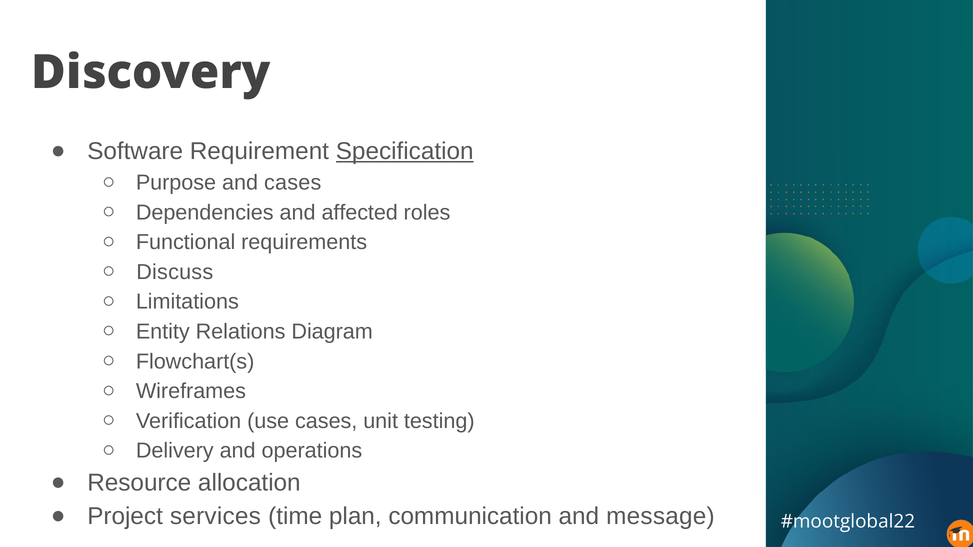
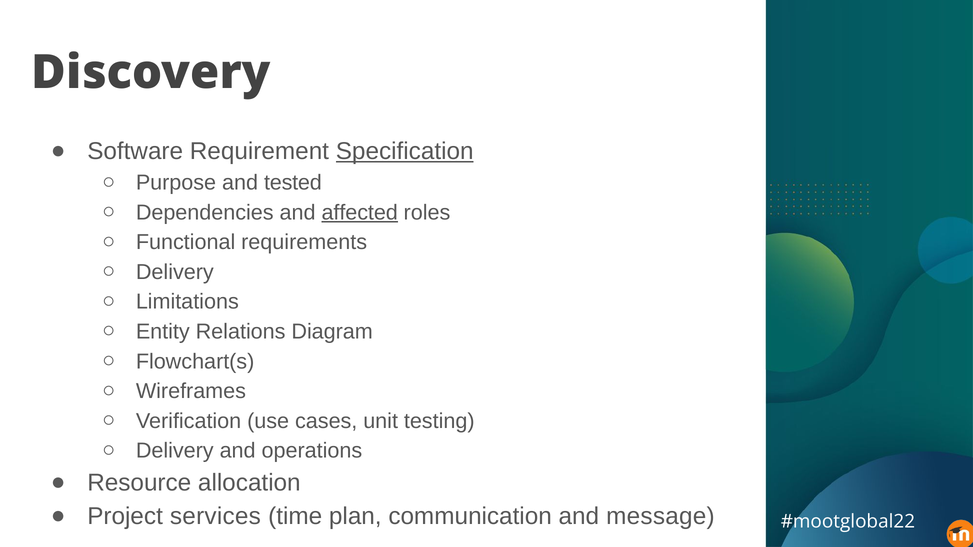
and cases: cases -> tested (293, 183)
affected underline: none -> present (360, 213)
Discuss: Discuss -> Delivery (175, 272)
